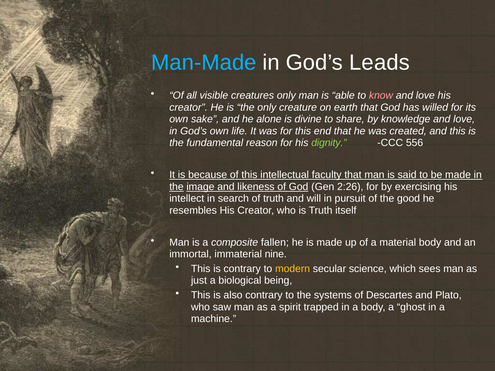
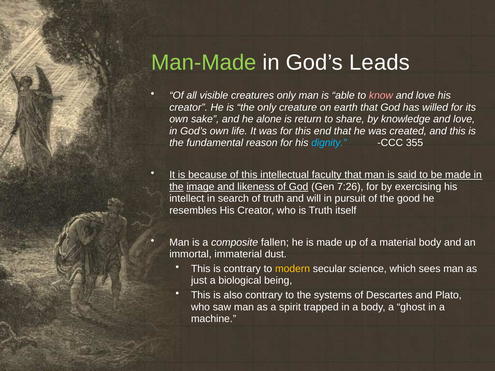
Man-Made colour: light blue -> light green (204, 63)
divine: divine -> return (308, 119)
dignity colour: light green -> light blue (329, 143)
556: 556 -> 355 (415, 143)
2:26: 2:26 -> 7:26 (350, 187)
nine: nine -> dust (276, 254)
